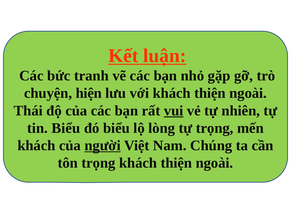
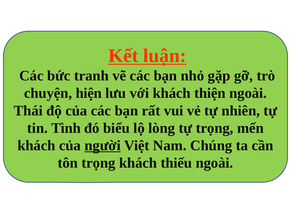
vui underline: present -> none (174, 111)
tin Biểu: Biểu -> Tình (66, 128)
trọng khách thiện: thiện -> thiếu (176, 163)
